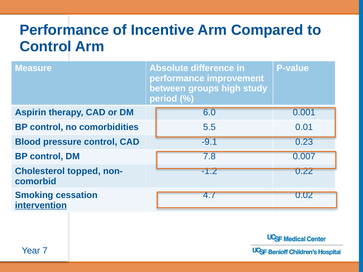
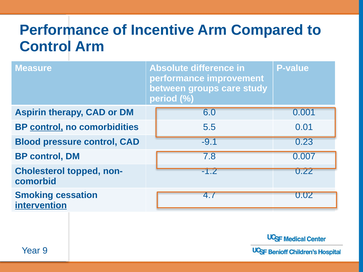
high: high -> care (231, 88)
control underline: none -> present (47, 127)
7: 7 -> 9 (45, 251)
